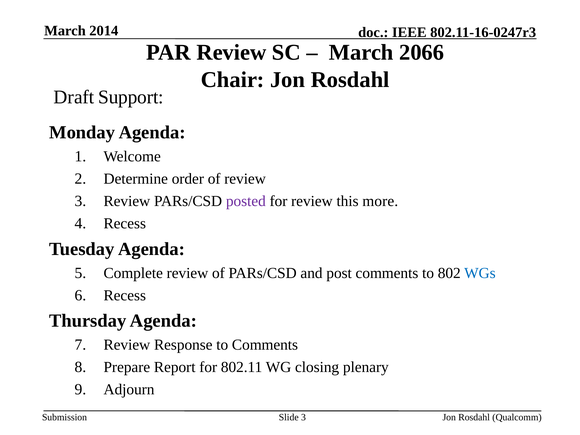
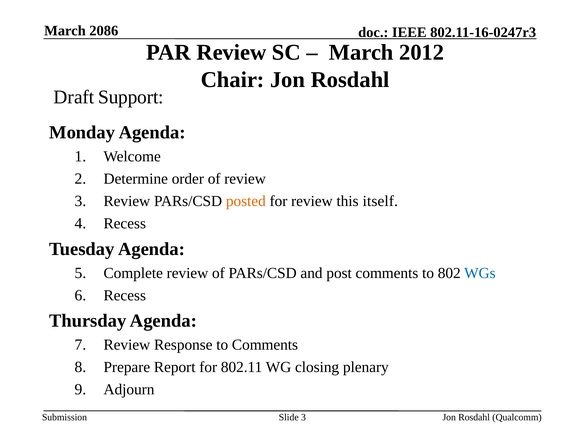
2014: 2014 -> 2086 (104, 31)
2066: 2066 -> 2012 (422, 52)
posted colour: purple -> orange (246, 201)
more: more -> itself (380, 201)
